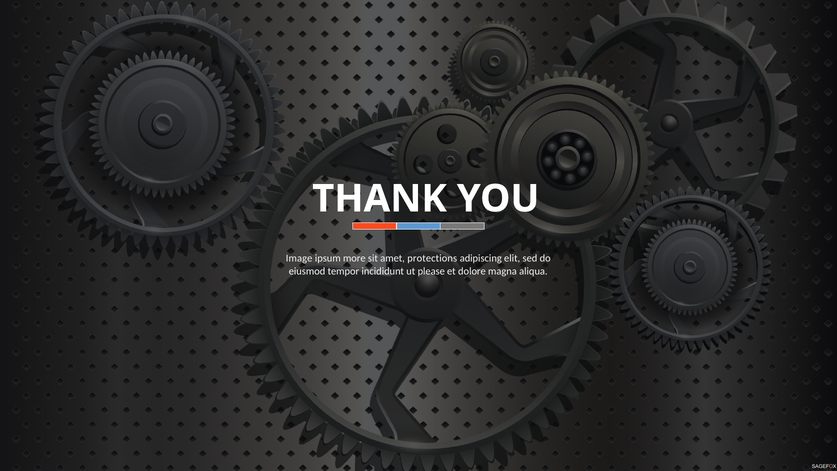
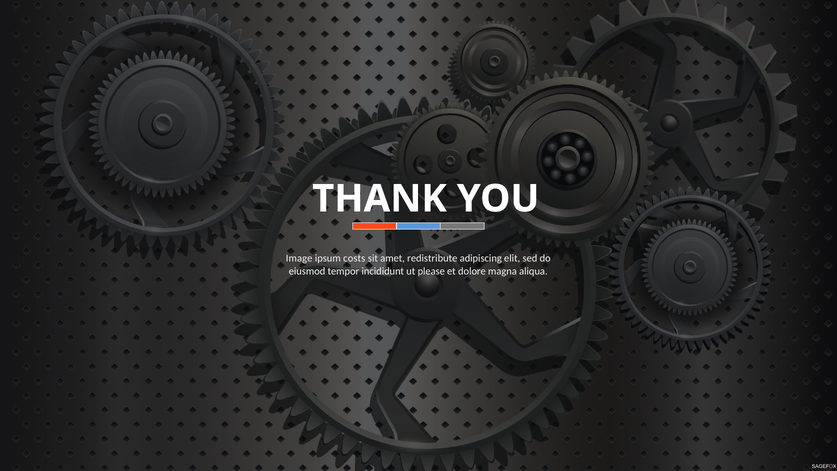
more: more -> costs (354, 258)
protections: protections -> redistribute (432, 258)
